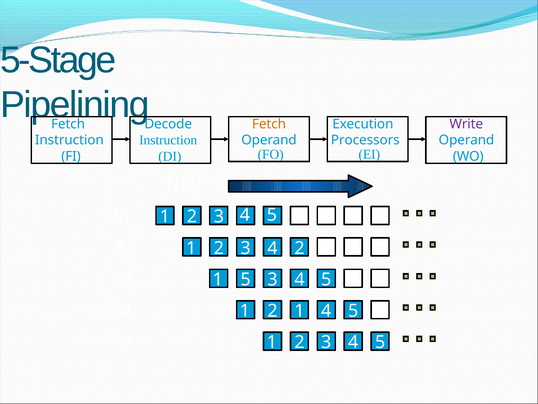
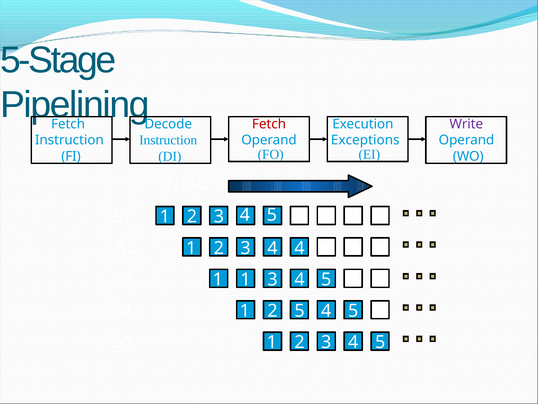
Fetch colour: orange -> red (269, 124)
Processors: Processors -> Exceptions (365, 140)
4 2: 2 -> 4 (300, 248)
5: 5 -> 1 (246, 279)
1 2 1: 1 -> 5 (300, 311)
